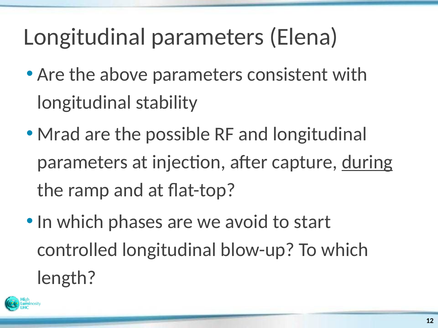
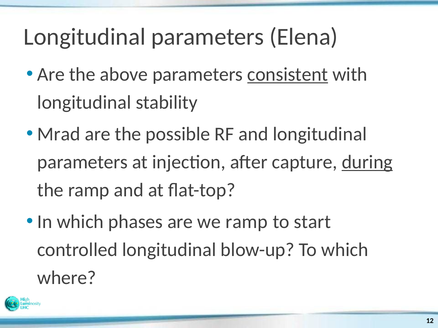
consistent underline: none -> present (288, 75)
we avoid: avoid -> ramp (247, 222)
length: length -> where (67, 278)
